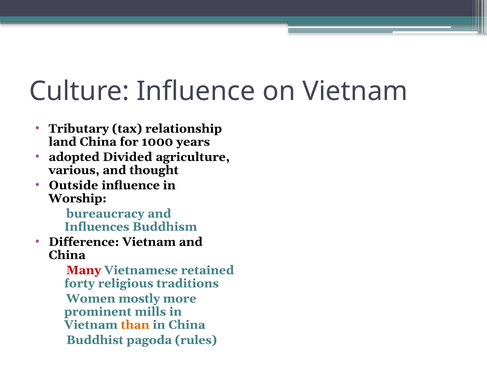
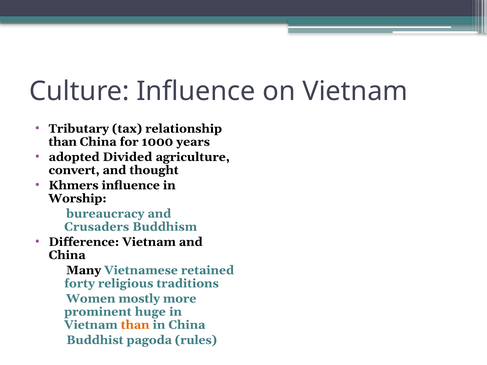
land: land -> than (63, 142)
various: various -> convert (74, 170)
Outside: Outside -> Khmers (74, 185)
Influences: Influences -> Crusaders (97, 227)
Many colour: red -> black (84, 270)
mills: mills -> huge (150, 312)
